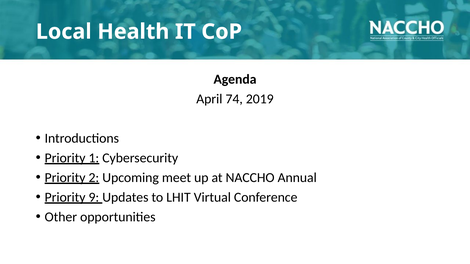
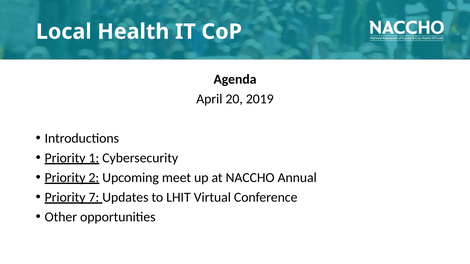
74: 74 -> 20 (234, 99)
9: 9 -> 7 (94, 197)
